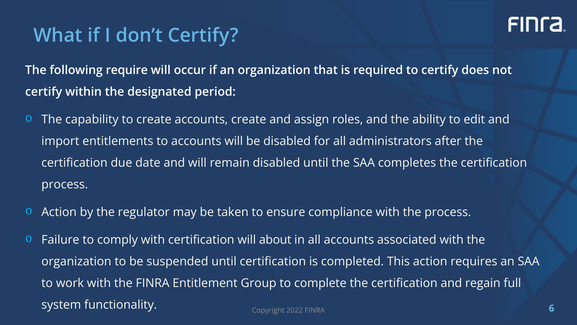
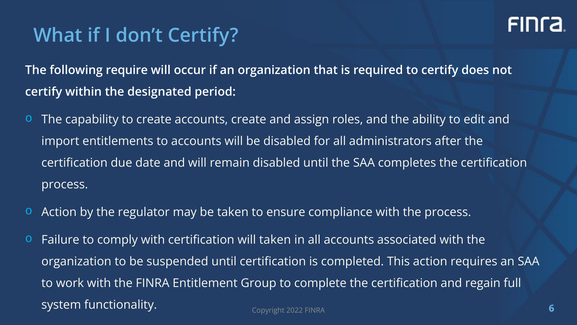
will about: about -> taken (275, 239)
